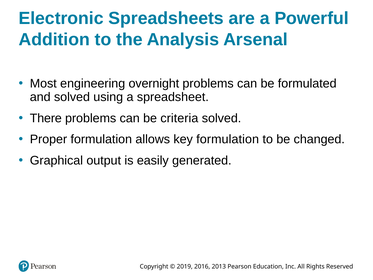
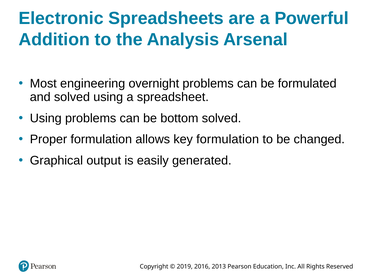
There: There -> Using (46, 118)
criteria: criteria -> bottom (179, 118)
